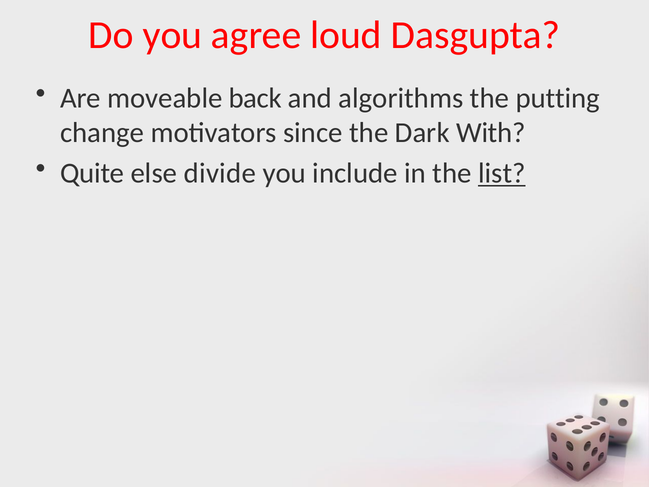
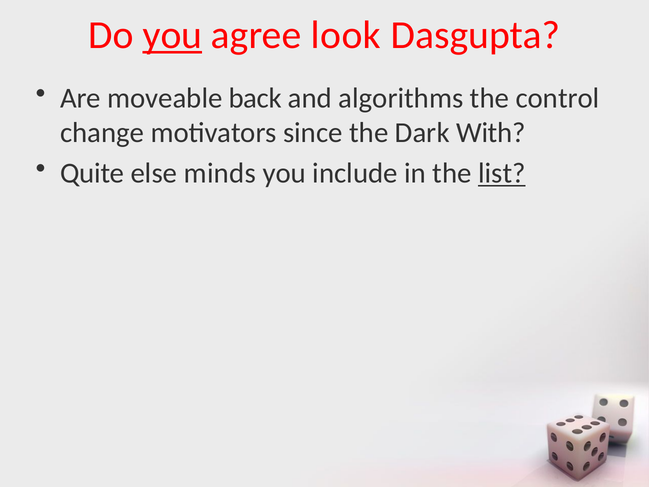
you underline: none -> present (172, 35)
loud: loud -> look (346, 35)
putting: putting -> control (558, 98)
divide: divide -> minds (220, 173)
